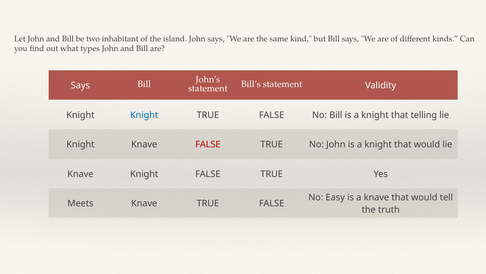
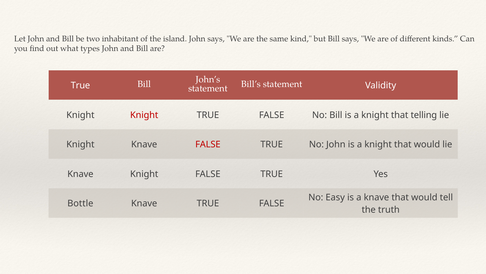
Says: Says -> True (80, 85)
Knight colour: blue -> red (144, 115)
Meets: Meets -> Bottle (80, 203)
